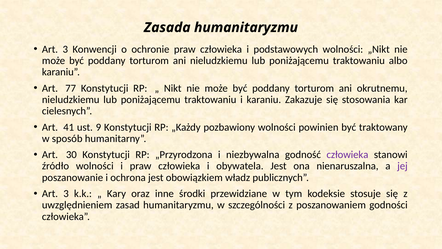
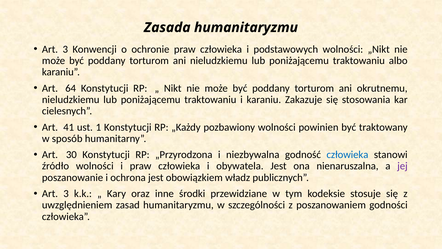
77: 77 -> 64 (71, 88)
9: 9 -> 1 (98, 127)
człowieka colour: purple -> blue (347, 154)
